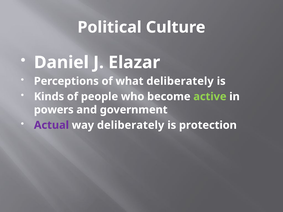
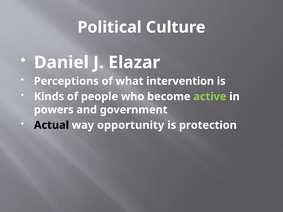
what deliberately: deliberately -> intervention (180, 81)
Actual colour: purple -> black (51, 125)
way deliberately: deliberately -> opportunity (131, 125)
